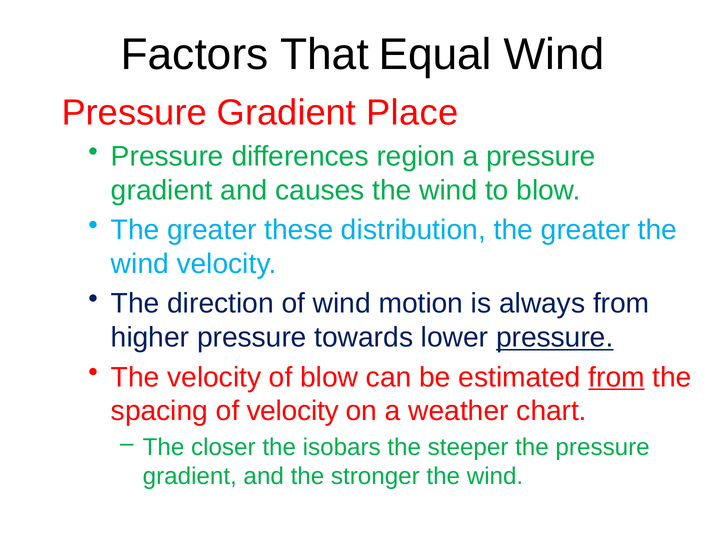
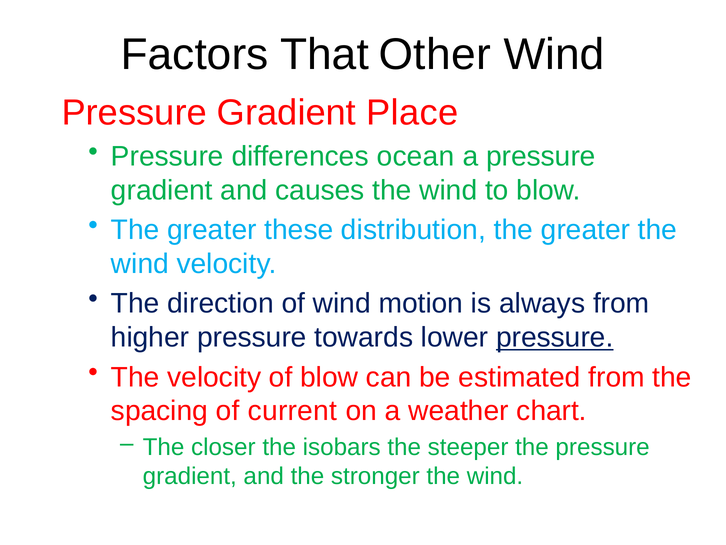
Equal: Equal -> Other (435, 55)
region: region -> ocean (416, 156)
from underline: present -> none (617, 377)
of velocity: velocity -> current (292, 411)
